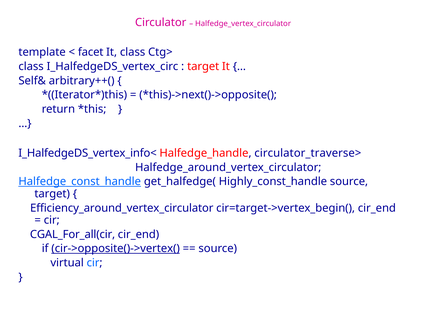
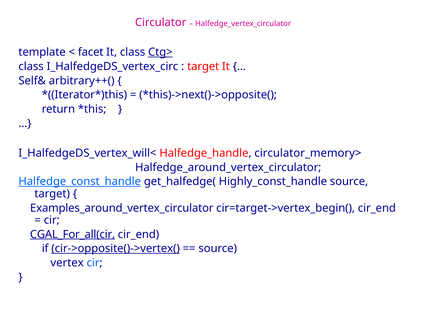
Ctg> underline: none -> present (160, 52)
I_HalfedgeDS_vertex_info<: I_HalfedgeDS_vertex_info< -> I_HalfedgeDS_vertex_will< (87, 153)
circulator_traverse>: circulator_traverse> -> circulator_memory> (308, 153)
Efficiency_around_vertex_circulator: Efficiency_around_vertex_circulator -> Examples_around_vertex_circulator (122, 208)
CGAL_For_all(cir underline: none -> present (73, 235)
virtual: virtual -> vertex (67, 263)
